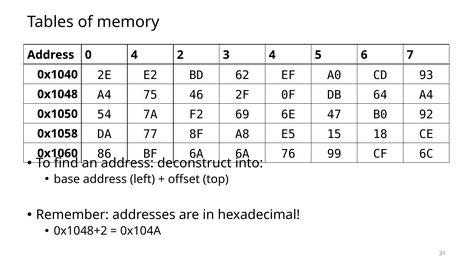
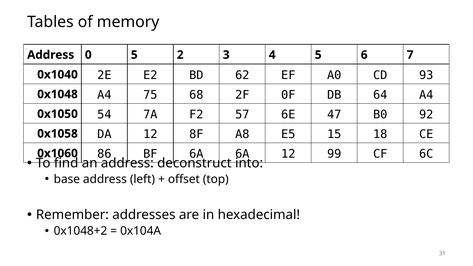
0 4: 4 -> 5 (134, 55)
46: 46 -> 68 (196, 95)
69: 69 -> 57 (242, 115)
DA 77: 77 -> 12 (150, 134)
6A 76: 76 -> 12 (288, 154)
